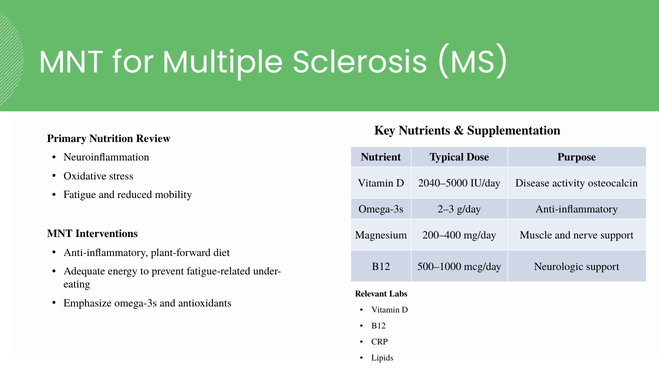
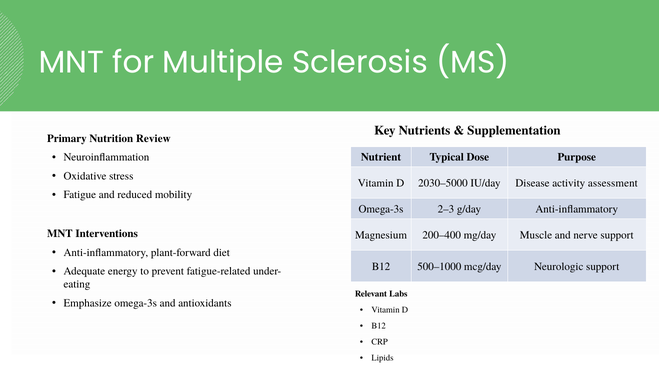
2040–5000: 2040–5000 -> 2030–5000 (443, 183)
osteocalcin: osteocalcin -> assessment (613, 183)
